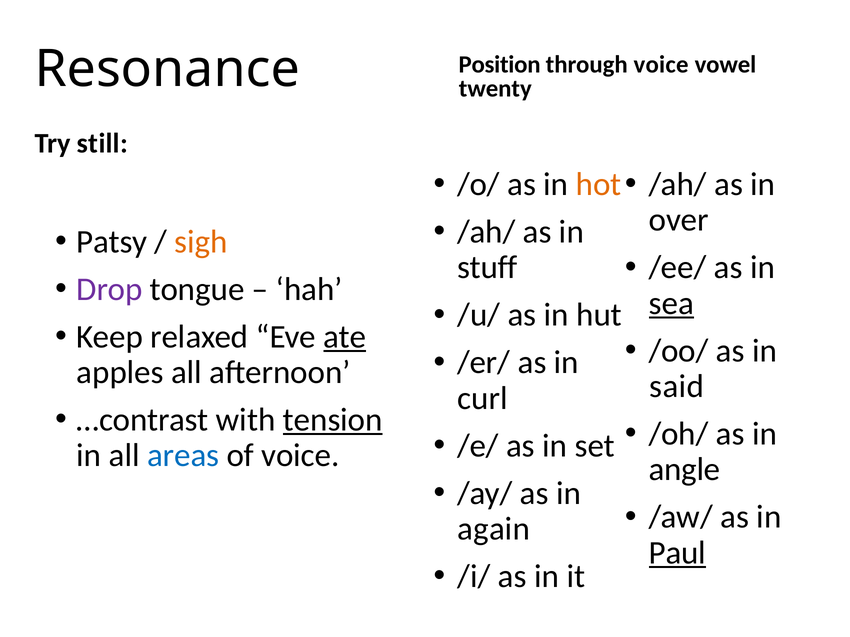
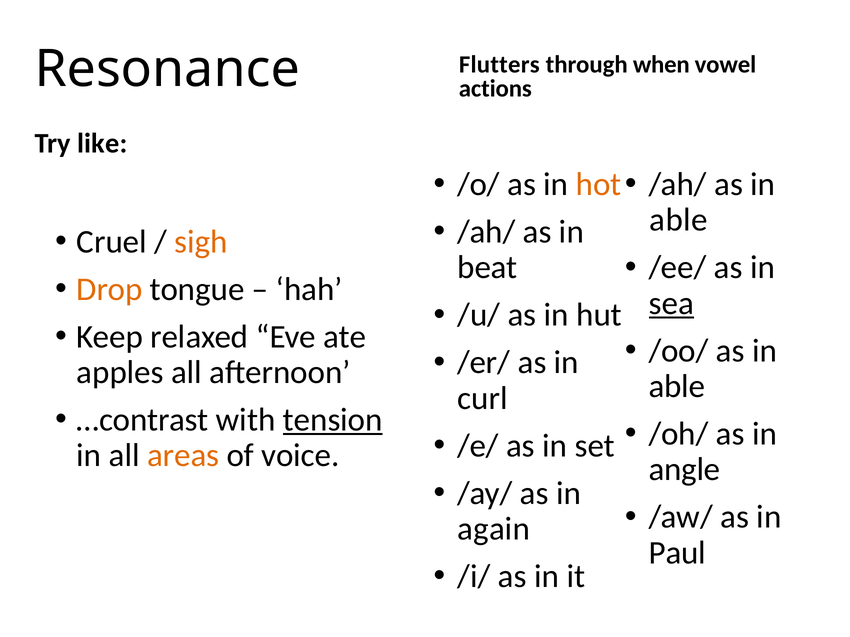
Position: Position -> Flutters (499, 65)
through voice: voice -> when (661, 65)
twenty: twenty -> actions (495, 89)
still: still -> like (102, 144)
over: over -> able (678, 220)
Patsy: Patsy -> Cruel (112, 242)
stuff: stuff -> beat (487, 268)
Drop colour: purple -> orange (109, 289)
ate underline: present -> none (345, 337)
said: said -> able (677, 387)
areas colour: blue -> orange (183, 456)
Paul underline: present -> none (677, 553)
